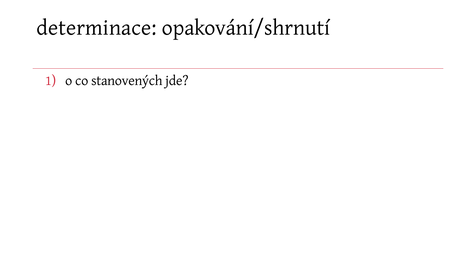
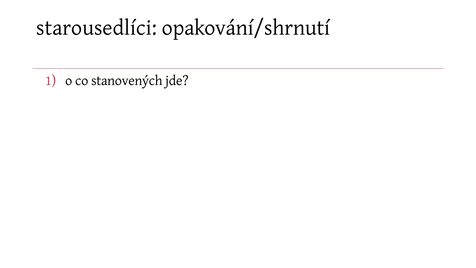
determinace: determinace -> starousedlíci (97, 28)
